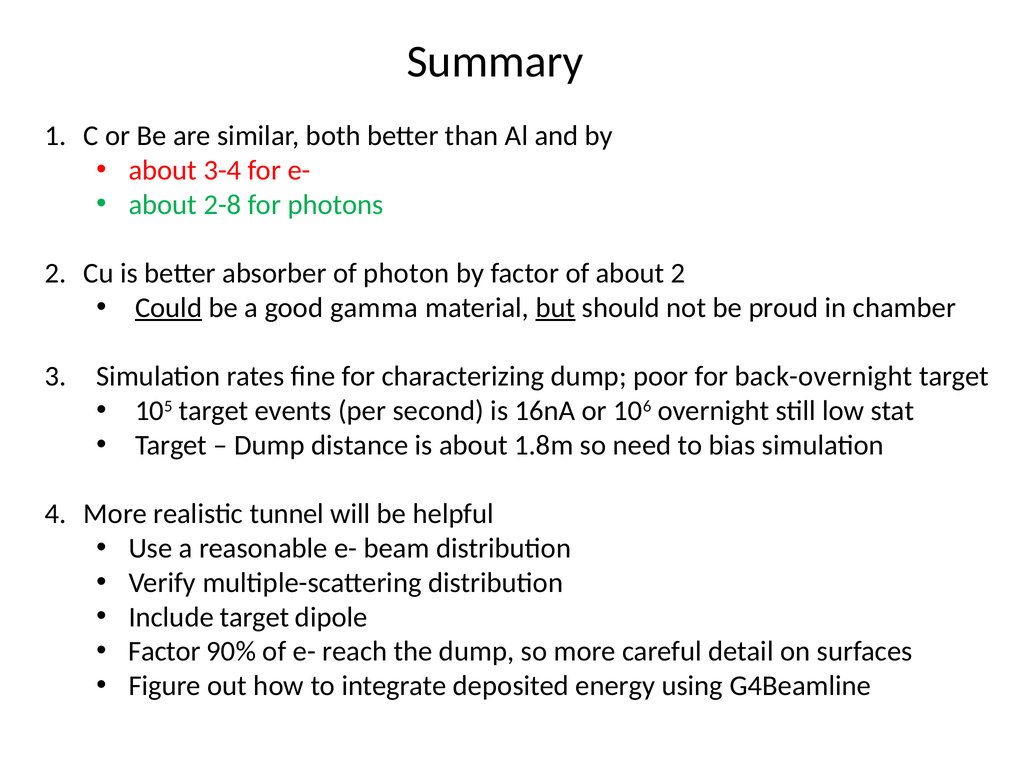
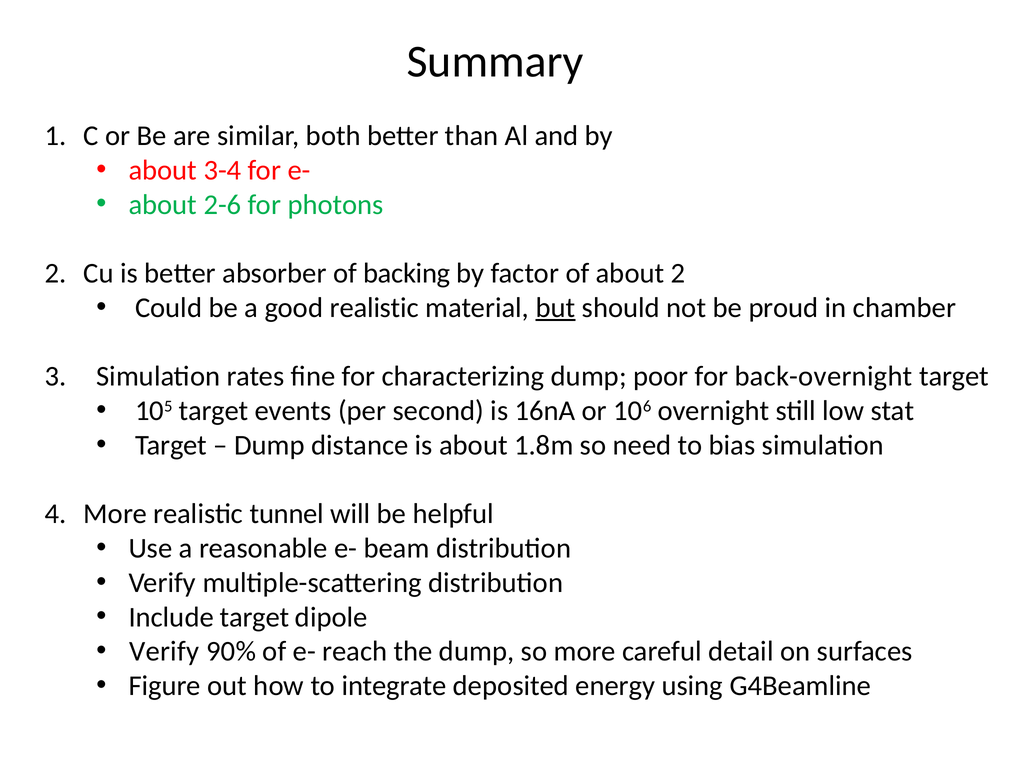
2-8: 2-8 -> 2-6 (222, 205)
photon: photon -> backing (407, 273)
Could underline: present -> none (169, 308)
good gamma: gamma -> realistic (374, 308)
Factor: Factor -> Verify (164, 652)
